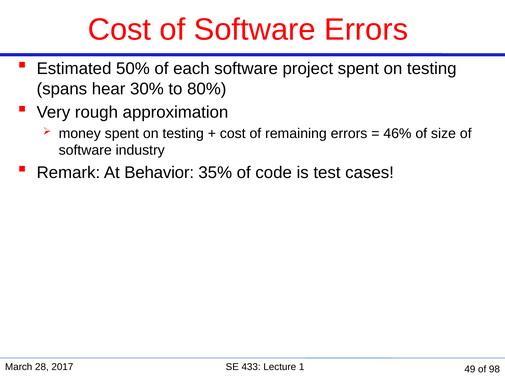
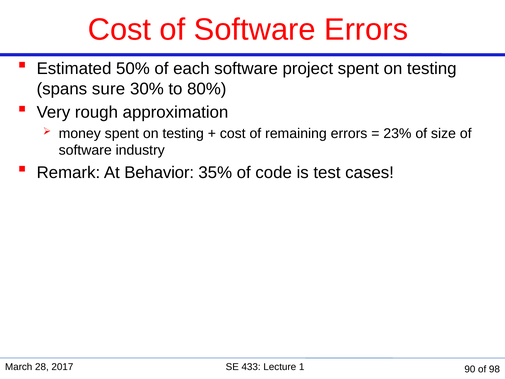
hear: hear -> sure (109, 89)
46%: 46% -> 23% (397, 133)
49: 49 -> 90 (470, 369)
